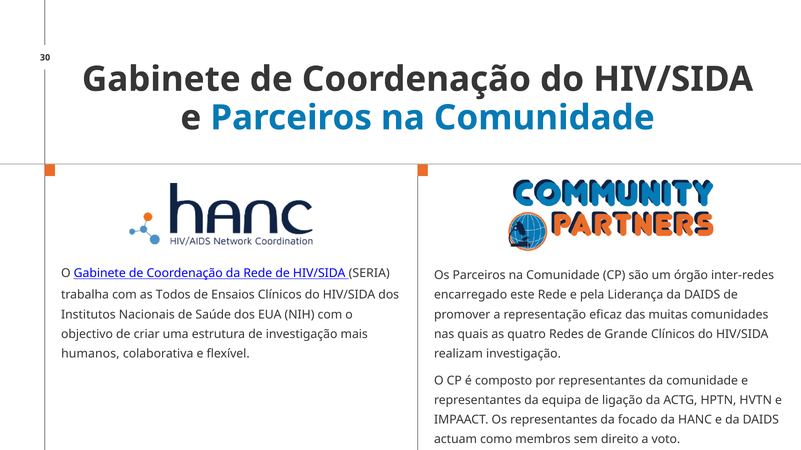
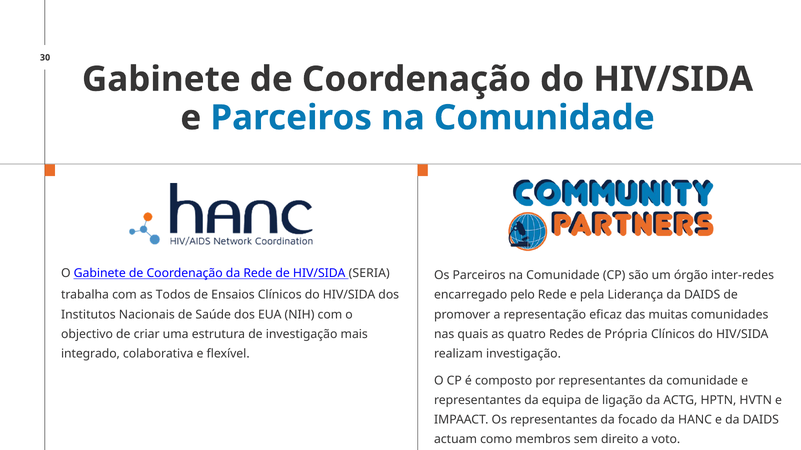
este: este -> pelo (523, 295)
Grande: Grande -> Própria (626, 334)
humanos: humanos -> integrado (90, 354)
